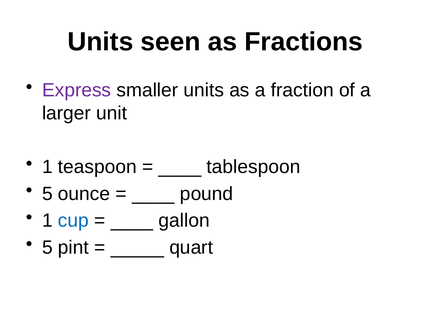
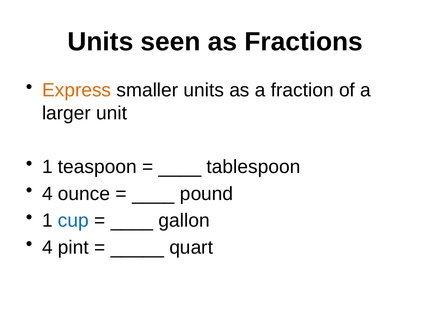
Express colour: purple -> orange (77, 90)
5: 5 -> 4 (47, 194)
5: 5 -> 4 (47, 248)
